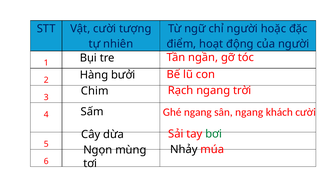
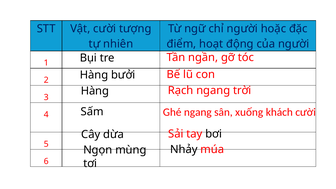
Chim: Chim -> Hàng (95, 91)
sân ngang: ngang -> xuống (249, 112)
bơi colour: green -> black (214, 134)
